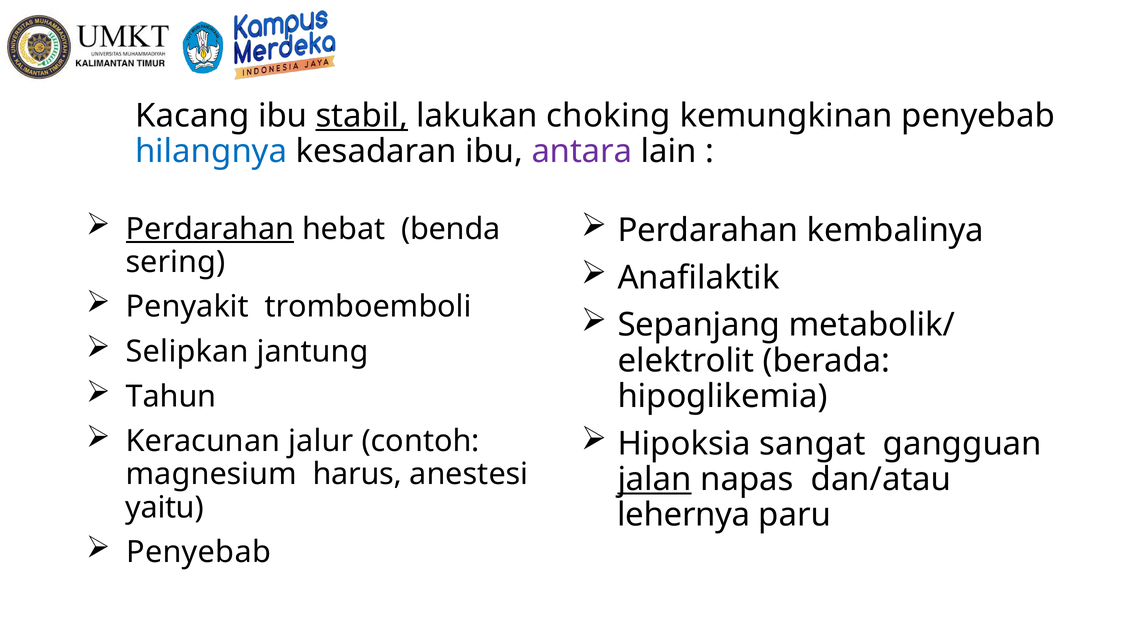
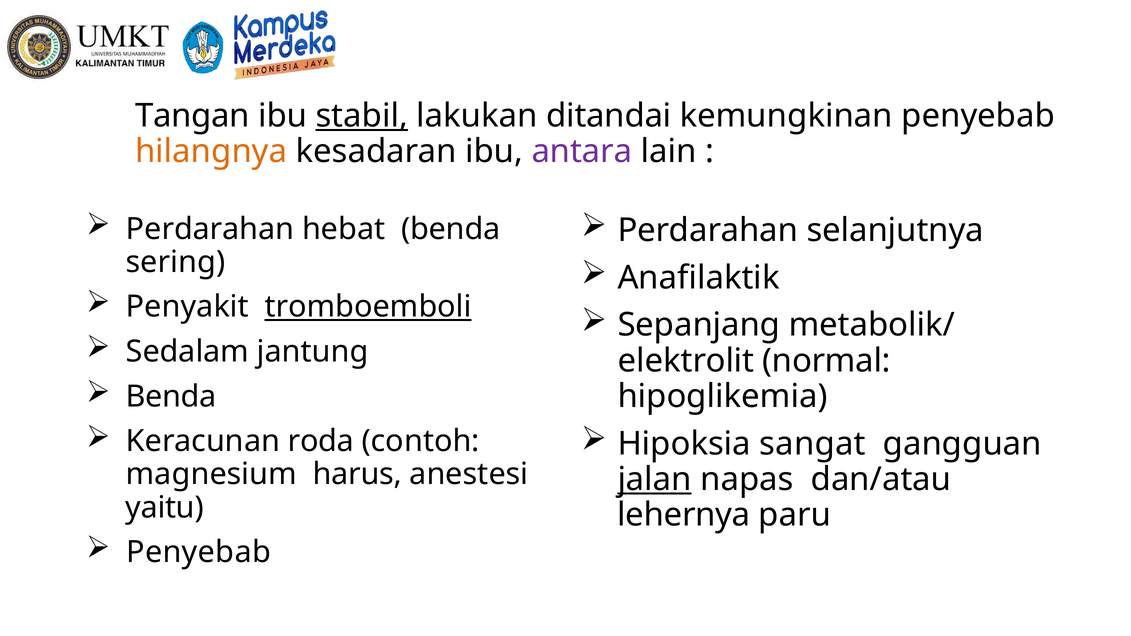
Kacang: Kacang -> Tangan (192, 116)
choking: choking -> ditandai (609, 116)
hilangnya colour: blue -> orange (211, 151)
Perdarahan underline: present -> none (210, 229)
kembalinya: kembalinya -> selanjutnya (895, 230)
tromboemboli underline: none -> present (368, 307)
Selipkan: Selipkan -> Sedalam (187, 352)
berada: berada -> normal (827, 361)
Tahun: Tahun -> Benda (171, 397)
jalur: jalur -> roda (321, 441)
